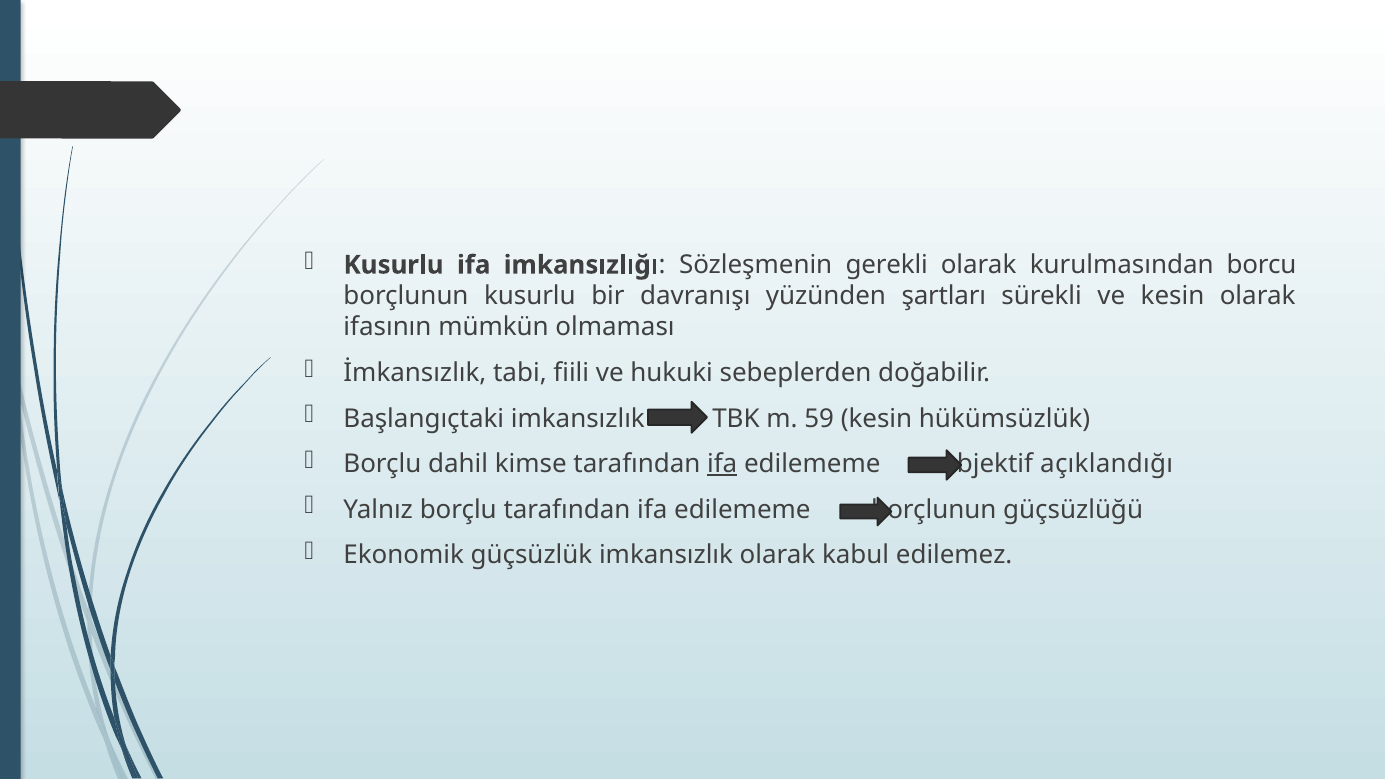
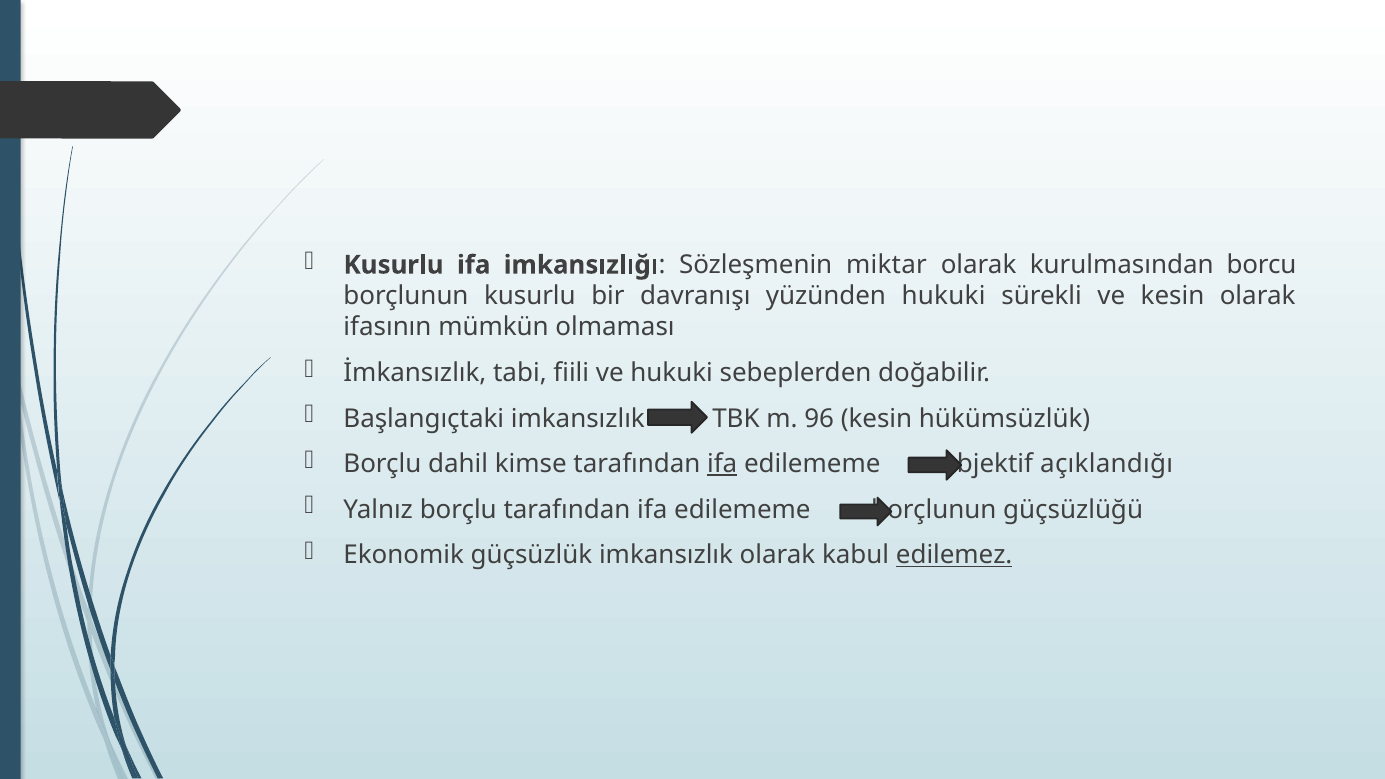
gerekli: gerekli -> miktar (886, 265)
yüzünden şartları: şartları -> hukuki (944, 296)
59: 59 -> 96 (819, 418)
edilemez underline: none -> present (954, 555)
